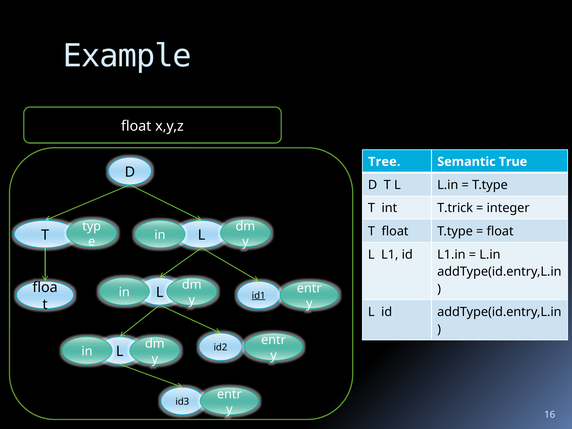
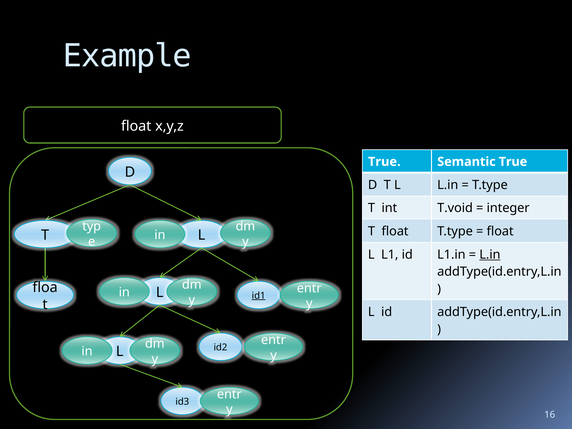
Tree: Tree -> True (384, 162)
T.trick: T.trick -> T.void (455, 208)
L.in underline: none -> present (490, 254)
